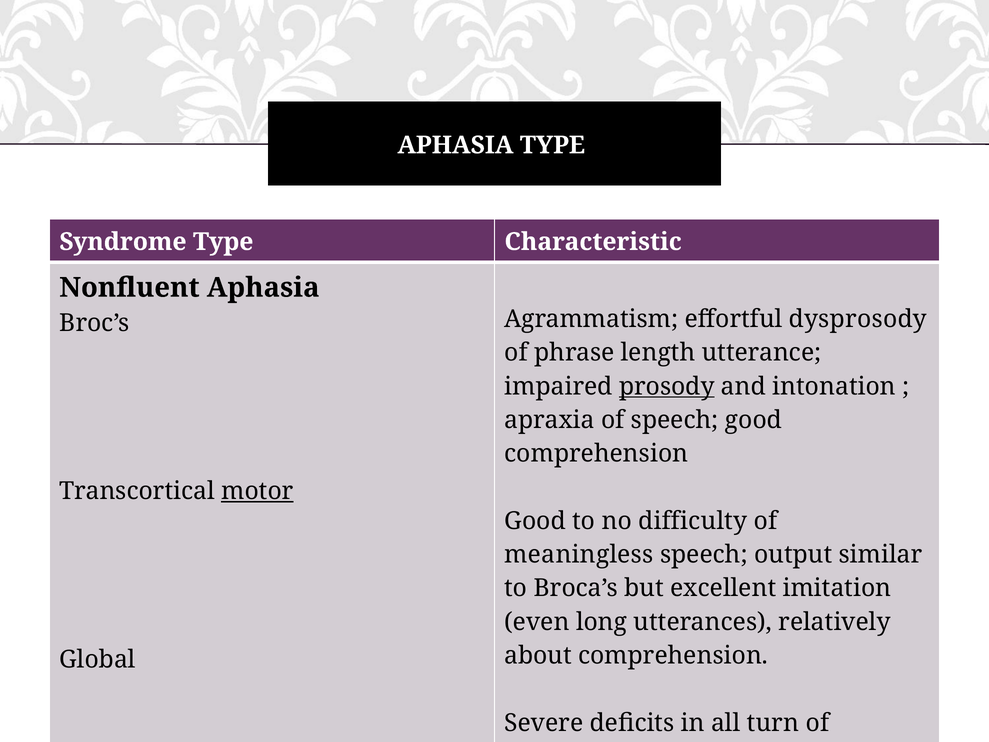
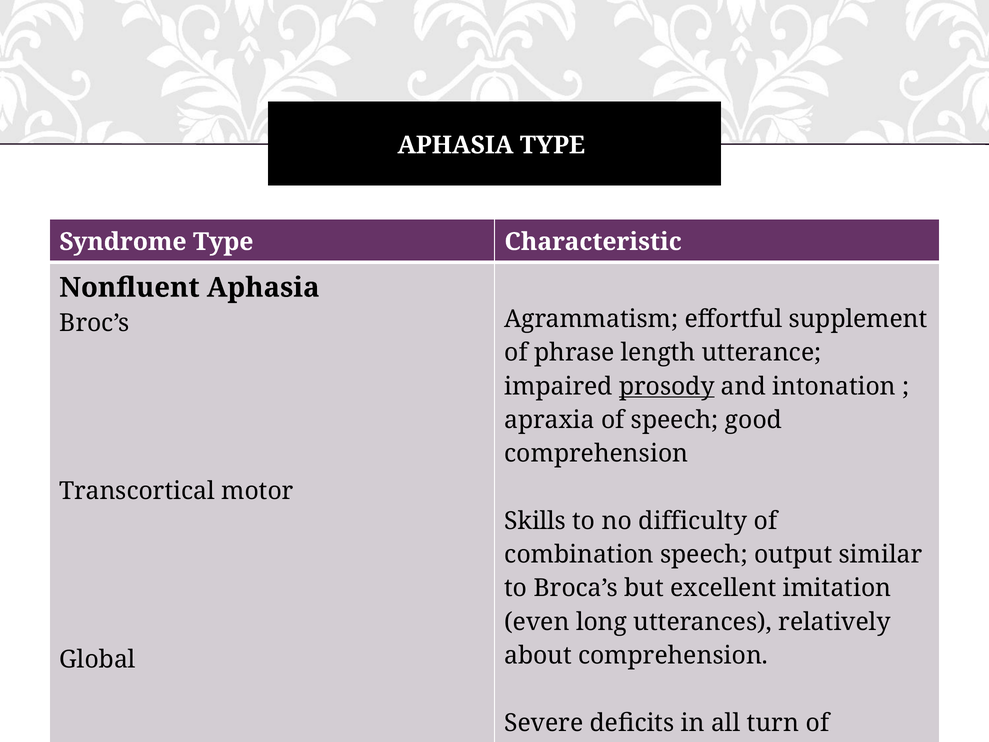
dysprosody: dysprosody -> supplement (858, 319)
motor underline: present -> none (257, 491)
Good: Good -> Skills (535, 521)
meaningless: meaningless -> combination (579, 554)
